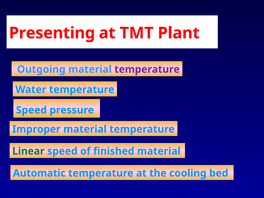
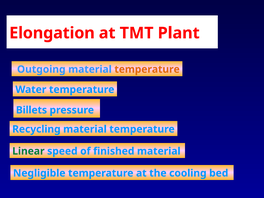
Presenting: Presenting -> Elongation (52, 33)
temperature colour: purple -> orange (147, 69)
Speed: Speed -> Billets (31, 110)
Improper: Improper -> Recycling (36, 129)
Automatic: Automatic -> Negligible (39, 173)
